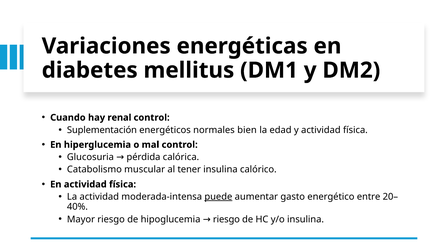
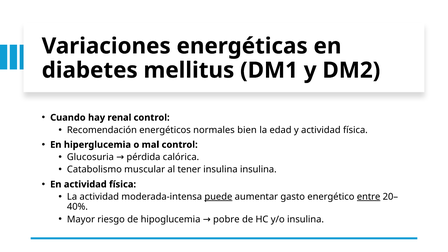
Suplementación: Suplementación -> Recomendación (102, 130)
insulina calórico: calórico -> insulina (258, 170)
entre underline: none -> present (369, 197)
hipoglucemia riesgo: riesgo -> pobre (226, 219)
